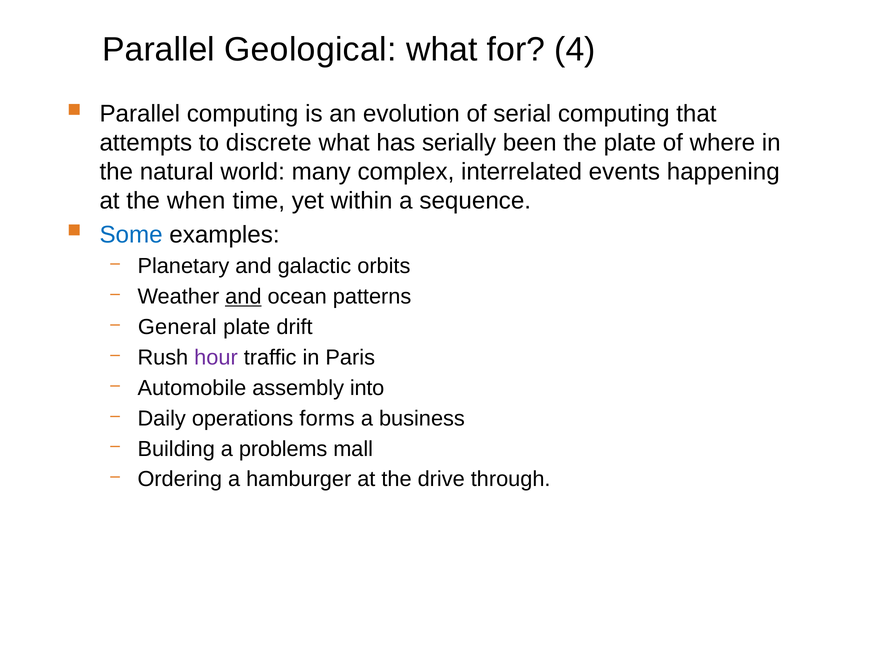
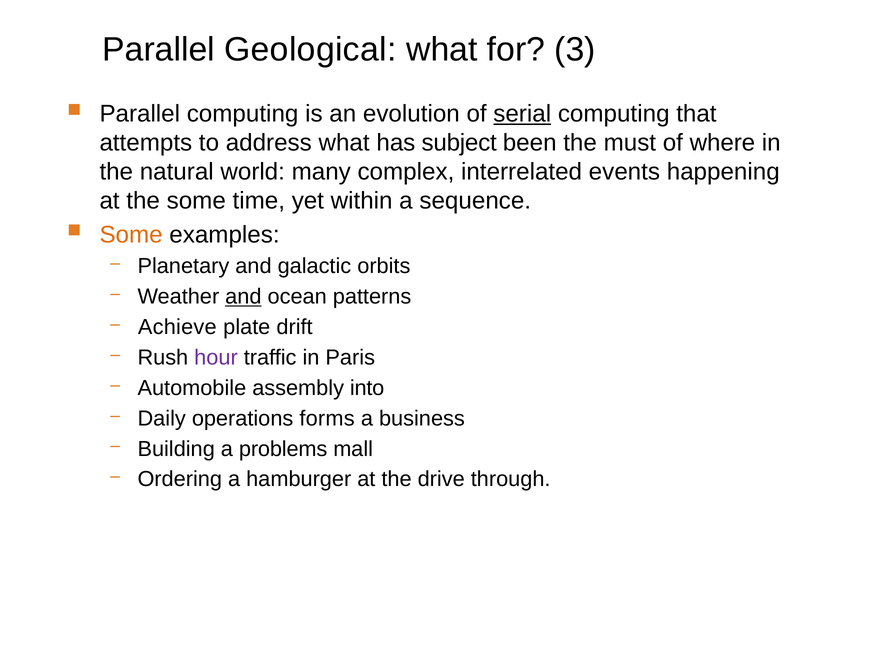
4: 4 -> 3 (575, 49)
serial underline: none -> present (522, 114)
discrete: discrete -> address (269, 143)
serially: serially -> subject (459, 143)
the plate: plate -> must (630, 143)
the when: when -> some (196, 201)
Some colour: blue -> orange (131, 235)
General: General -> Achieve (177, 327)
